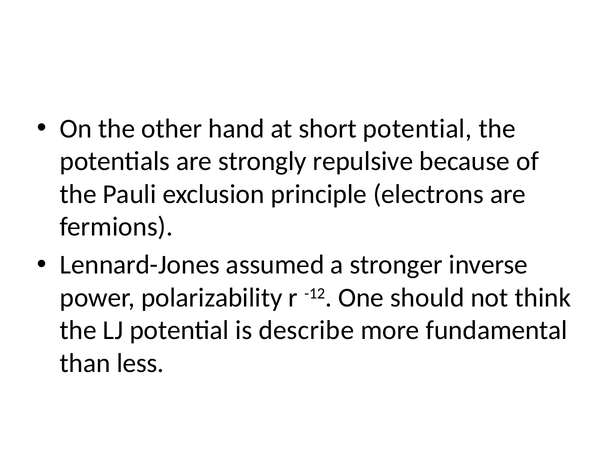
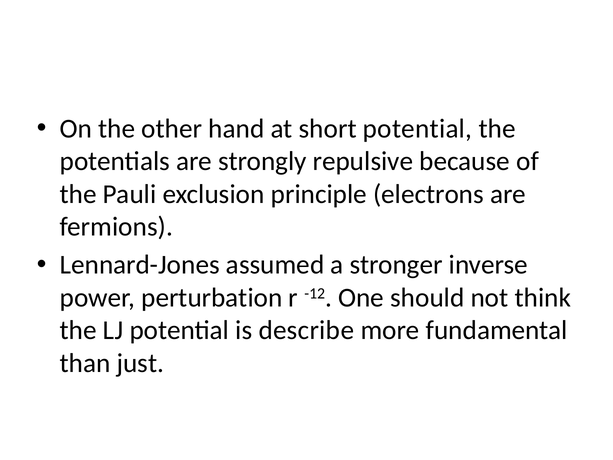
polarizability: polarizability -> perturbation (212, 298)
less: less -> just (140, 363)
